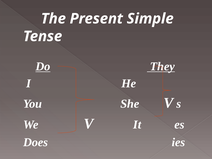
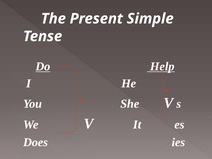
They: They -> Help (162, 66)
